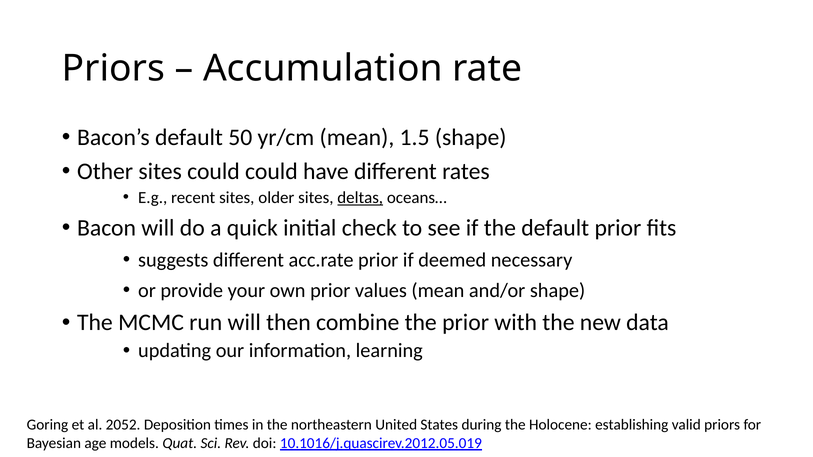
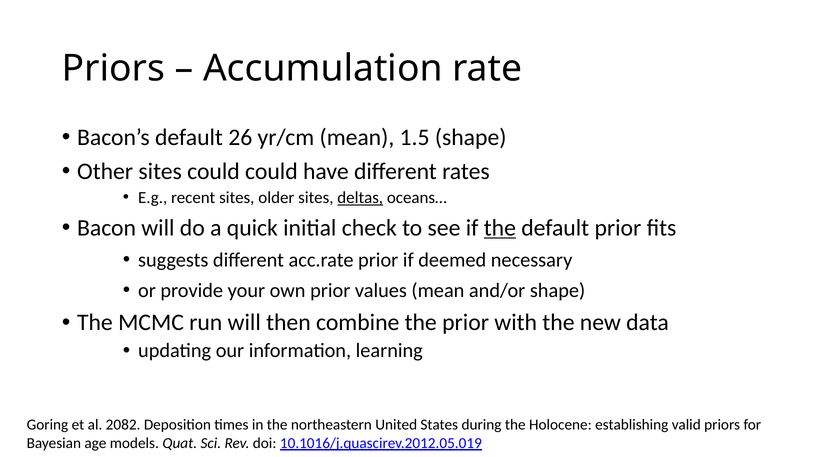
50: 50 -> 26 (240, 137)
the underline: none -> present (500, 228)
2052: 2052 -> 2082 (123, 425)
